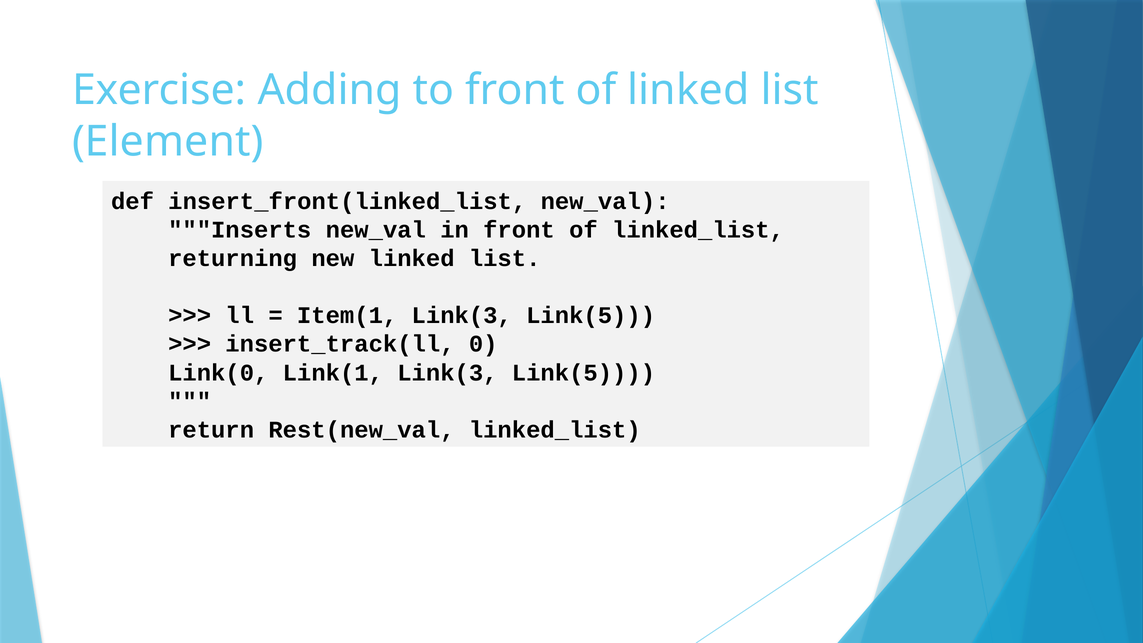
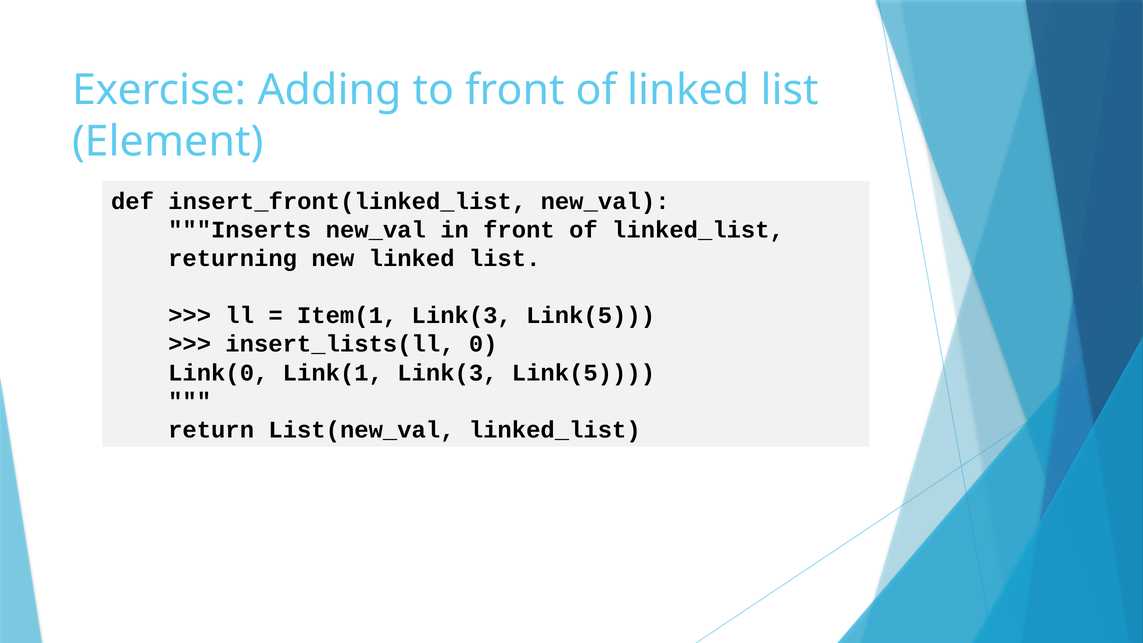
insert_track(ll: insert_track(ll -> insert_lists(ll (340, 344)
Rest(new_val: Rest(new_val -> List(new_val (361, 430)
